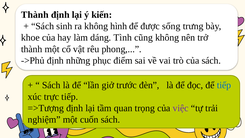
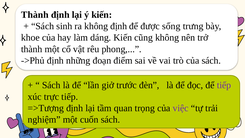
không hình: hình -> định (119, 26)
dáng Tình: Tình -> Kiến (123, 38)
phục: phục -> đoạn (102, 60)
tiếp colour: blue -> purple (224, 85)
